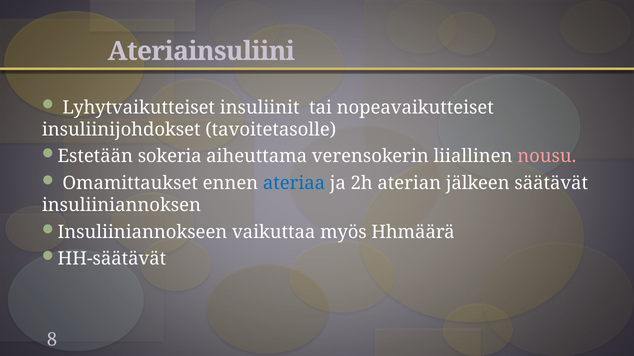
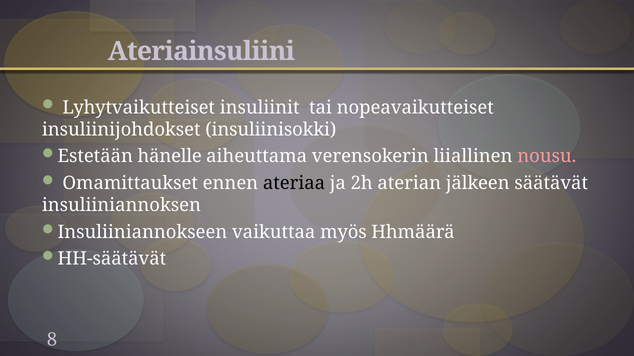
tavoitetasolle: tavoitetasolle -> insuliinisokki (271, 130)
sokeria: sokeria -> hänelle (170, 157)
ateriaa colour: blue -> black (294, 183)
